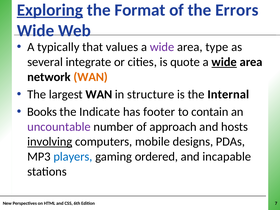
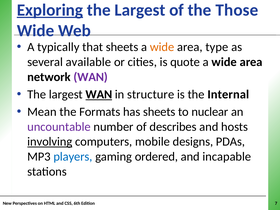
Format: Format -> Largest (140, 10)
Errors: Errors -> Those (237, 10)
that values: values -> sheets (122, 47)
wide colour: purple -> orange (162, 47)
integrate: integrate -> available (88, 62)
wide underline: present -> none (224, 62)
WAN colour: orange -> purple (91, 77)
WAN underline: none -> present (99, 94)
Books: Books -> Mean (42, 112)
Indicate: Indicate -> Formats (100, 112)
has footer: footer -> sheets (159, 112)
contain: contain -> nuclear (210, 112)
approach: approach -> describes (173, 127)
